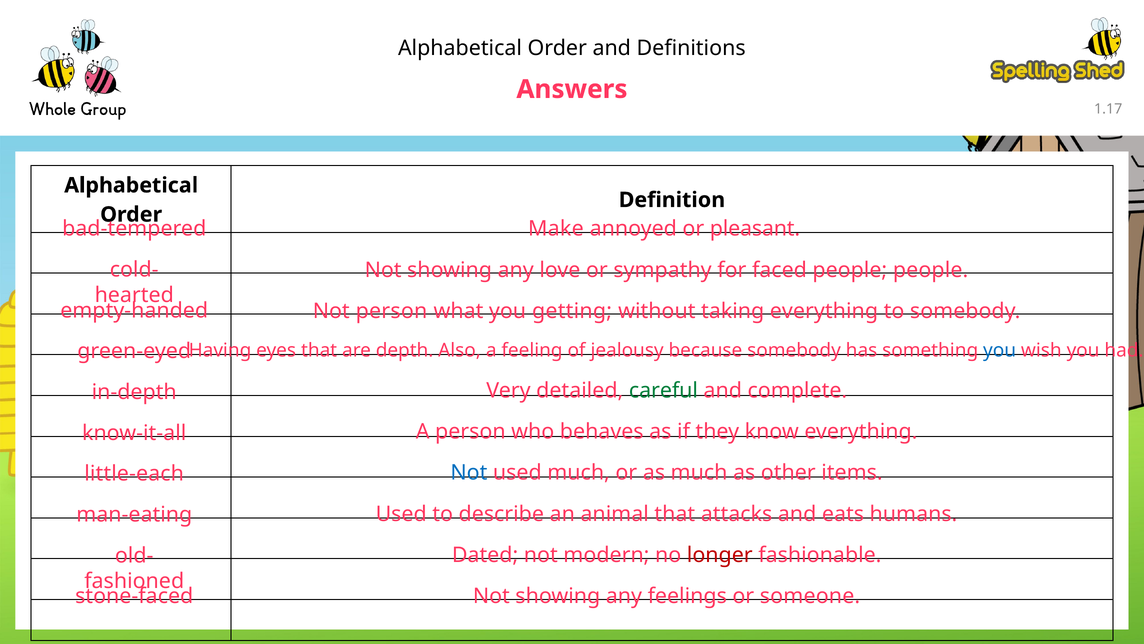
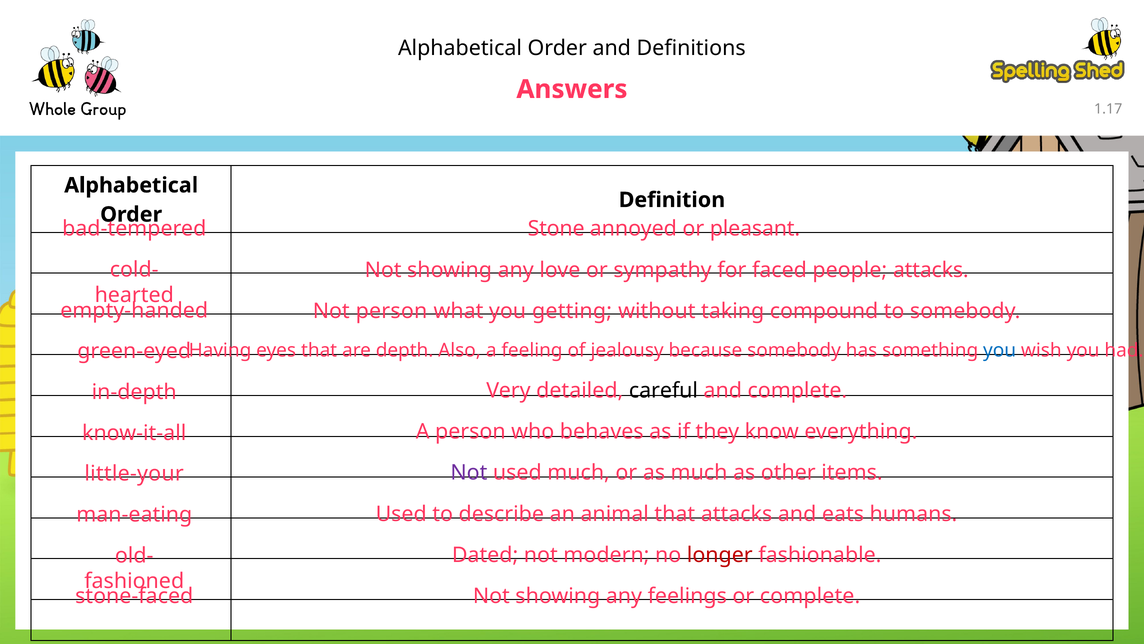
Make: Make -> Stone (556, 229)
people people: people -> attacks (931, 270)
taking everything: everything -> compound (824, 311)
careful colour: green -> black (663, 390)
Not colour: blue -> purple (469, 473)
little-each: little-each -> little-your (134, 473)
or someone: someone -> complete (810, 596)
